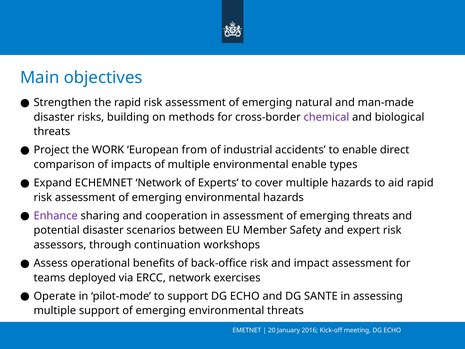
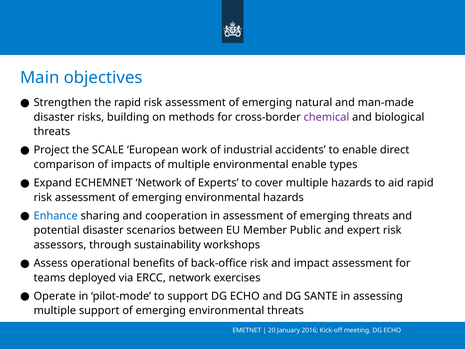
WORK: WORK -> SCALE (108, 150)
from: from -> work (194, 150)
Enhance colour: purple -> blue (56, 216)
Safety: Safety -> Public (306, 230)
continuation: continuation -> sustainability (167, 245)
